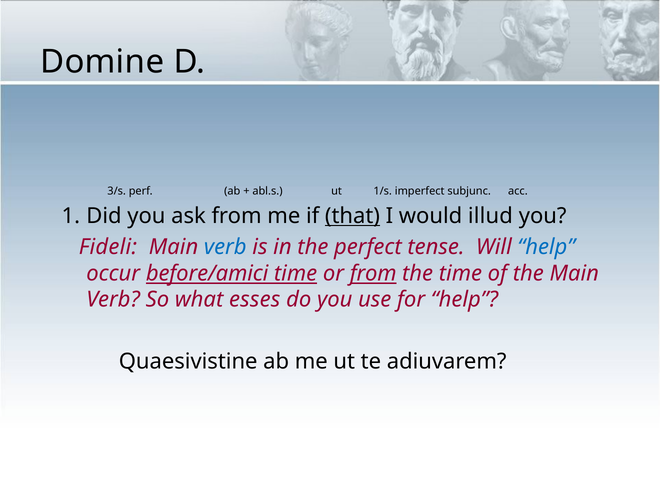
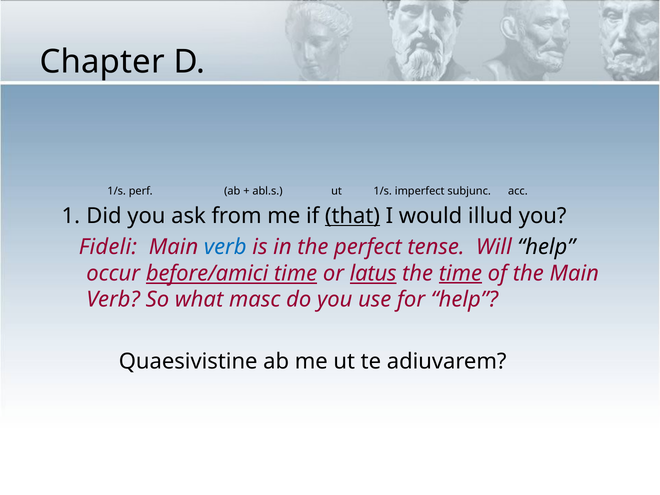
Domine: Domine -> Chapter (102, 62)
3/s: 3/s -> 1/s (117, 191)
help colour: blue -> black (546, 247)
or from: from -> latus (373, 273)
time underline: none -> present (460, 273)
esses: esses -> masc (255, 300)
